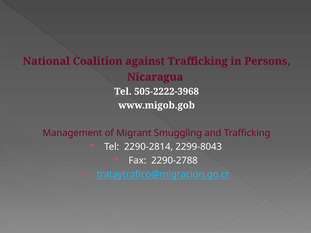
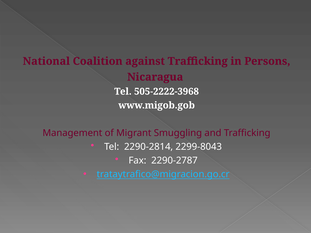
2290-2788: 2290-2788 -> 2290-2787 (174, 161)
